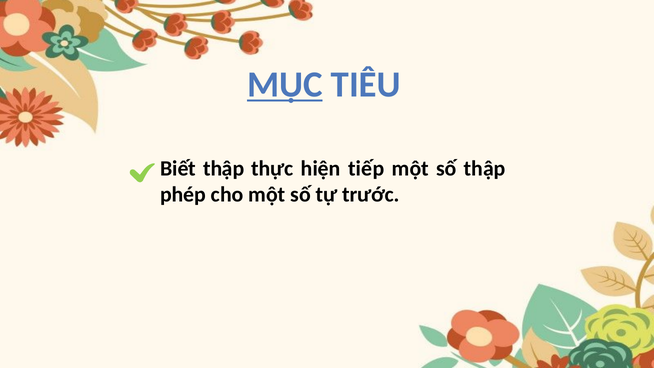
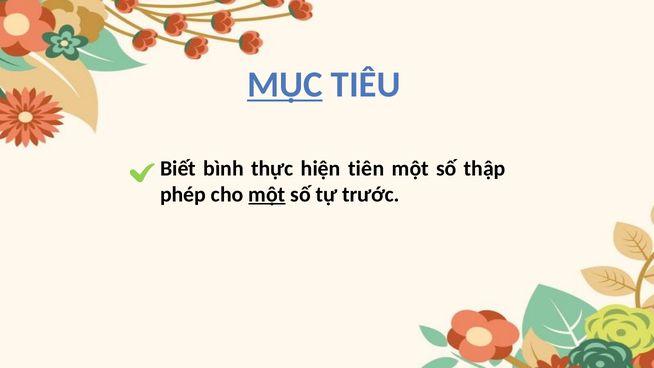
Biết thập: thập -> bình (224, 168)
tiếp: tiếp -> tiên (366, 168)
một underline: none -> present (267, 194)
